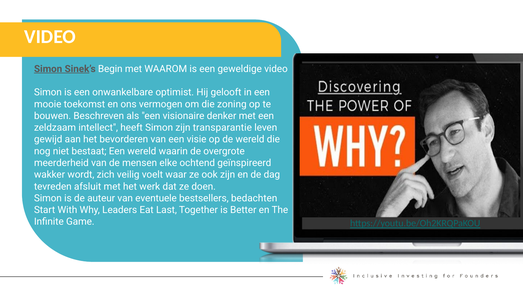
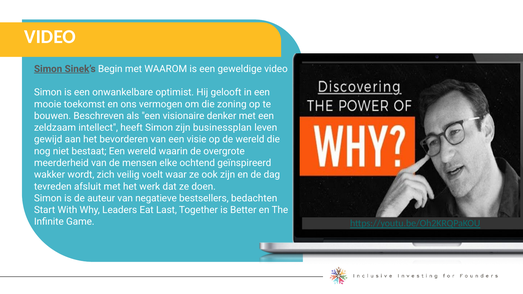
transparantie: transparantie -> businessplan (222, 128)
eventuele: eventuele -> negatieve (156, 198)
